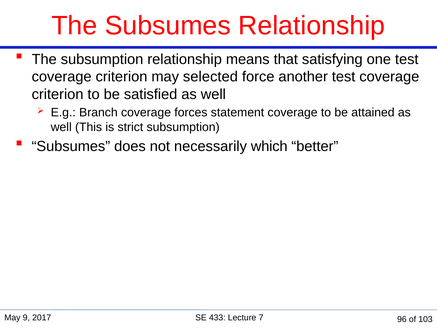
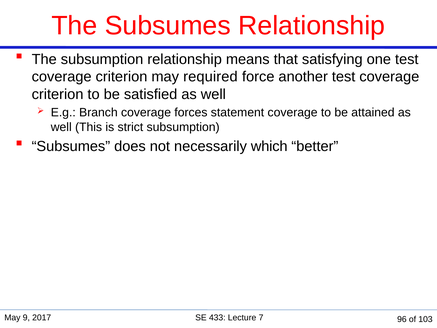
selected: selected -> required (210, 77)
